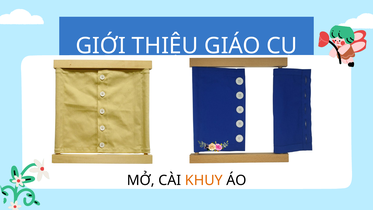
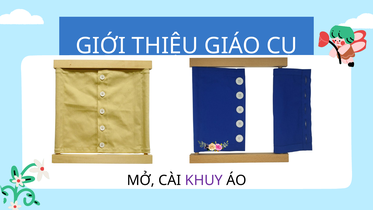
KHUY colour: orange -> purple (204, 180)
